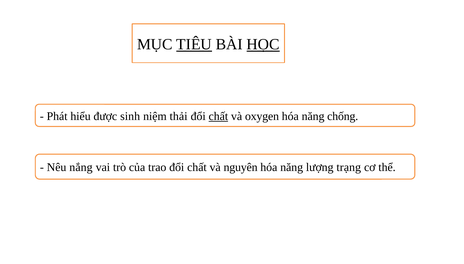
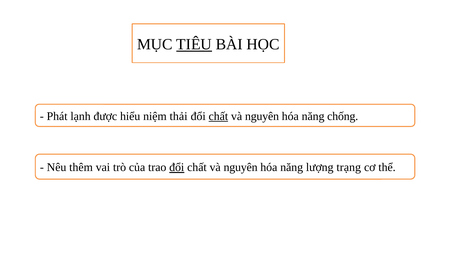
HỌC underline: present -> none (263, 44)
hiểu: hiểu -> lạnh (81, 116)
sinh: sinh -> hiểu (130, 116)
oxygen: oxygen -> nguyên (262, 116)
nắng: nắng -> thêm (81, 167)
đổi underline: none -> present (177, 167)
